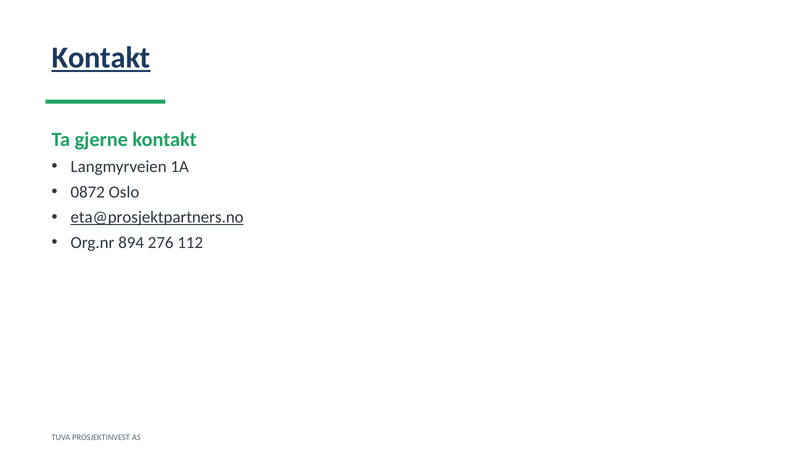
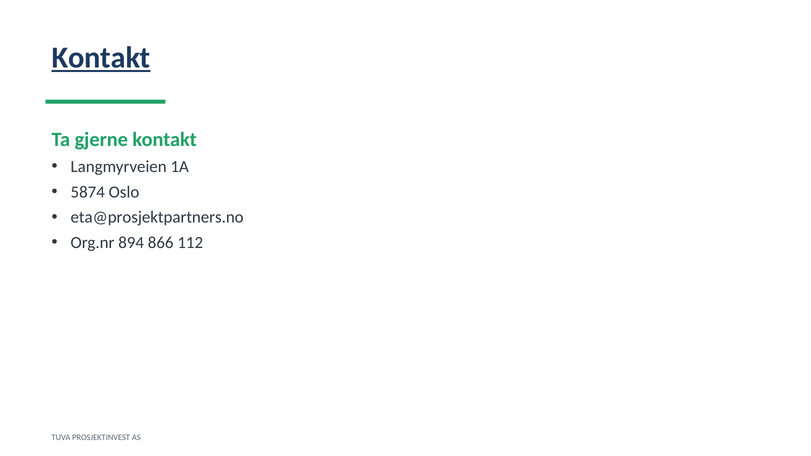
0872: 0872 -> 5874 (88, 192)
eta@prosjektpartners.no underline: present -> none (157, 217)
276: 276 -> 866 (161, 243)
